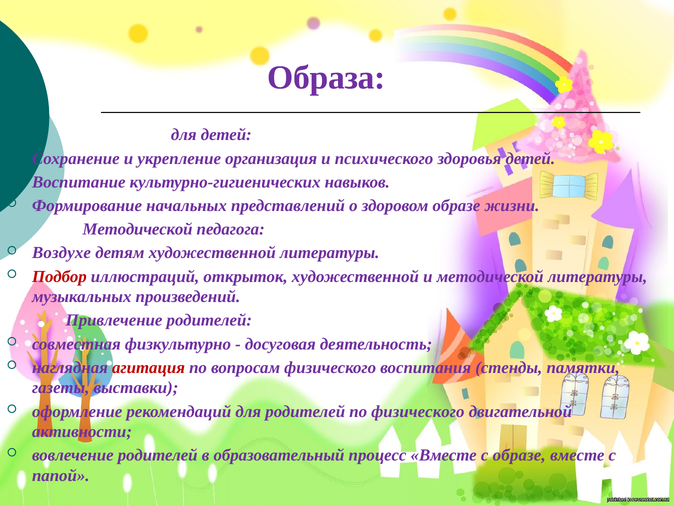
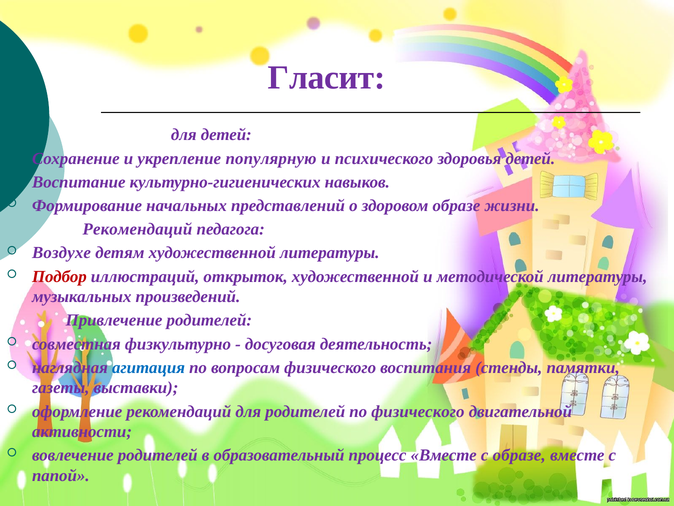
Образа: Образа -> Гласит (327, 78)
организация: организация -> популярную (271, 158)
Методической: Методической -> Рекомендаций (137, 229)
агитация colour: red -> blue (148, 367)
